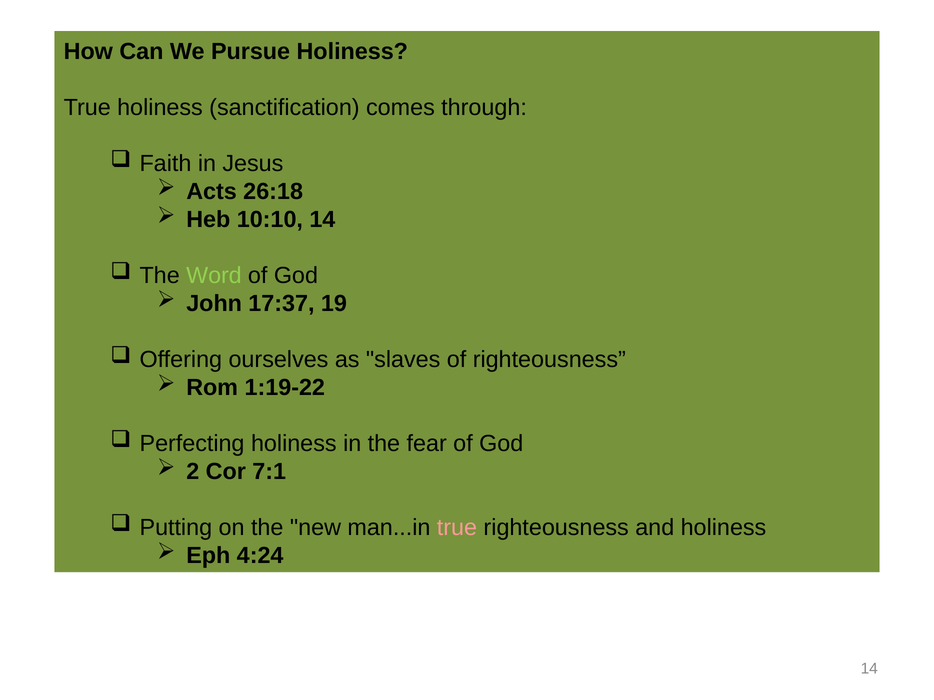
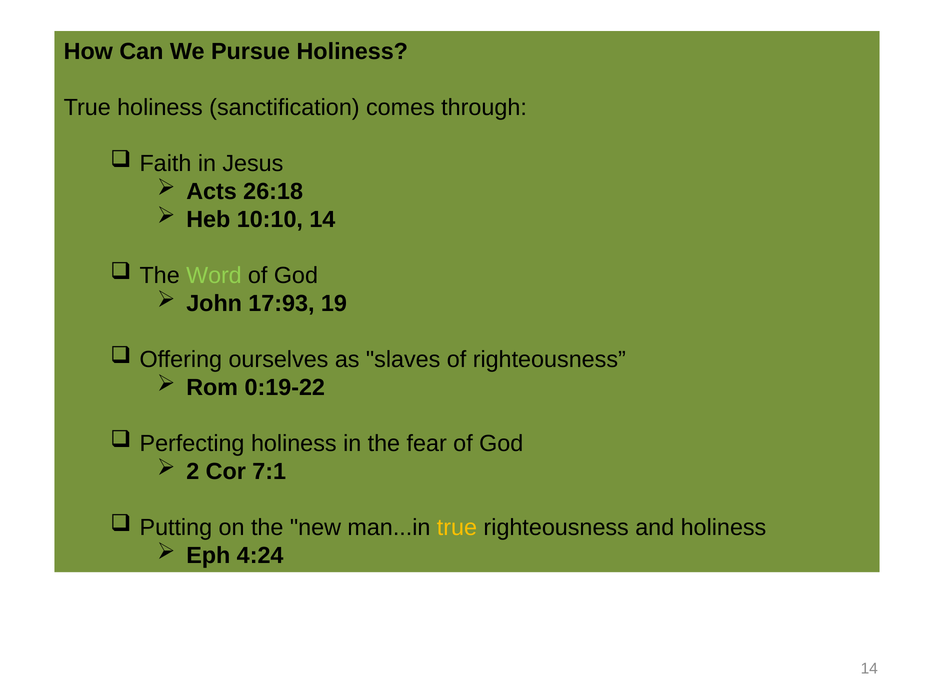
17:37: 17:37 -> 17:93 (281, 304)
1:19-22: 1:19-22 -> 0:19-22 (285, 388)
true colour: pink -> yellow (457, 528)
